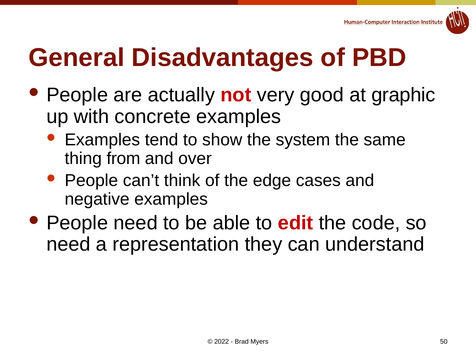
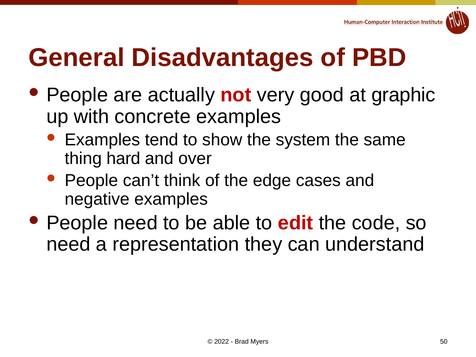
from: from -> hard (123, 158)
